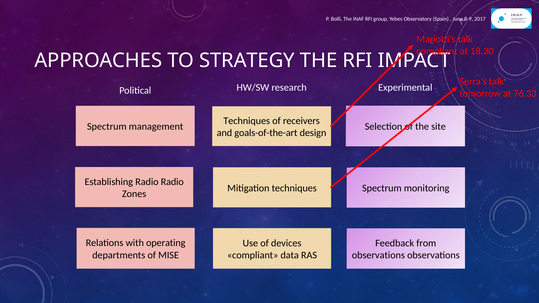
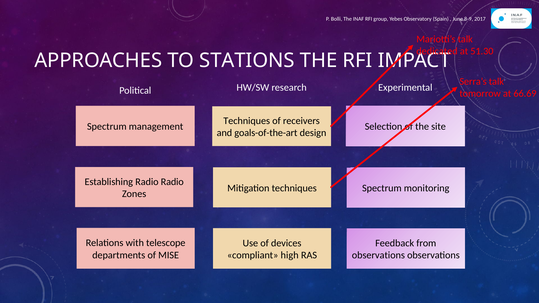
compliant: compliant -> dedicated (437, 51)
18.30: 18.30 -> 51.30 (482, 51)
STRATEGY: STRATEGY -> STATIONS (247, 61)
76.33: 76.33 -> 66.69 (525, 94)
operating: operating -> telescope (166, 243)
data: data -> high (290, 255)
